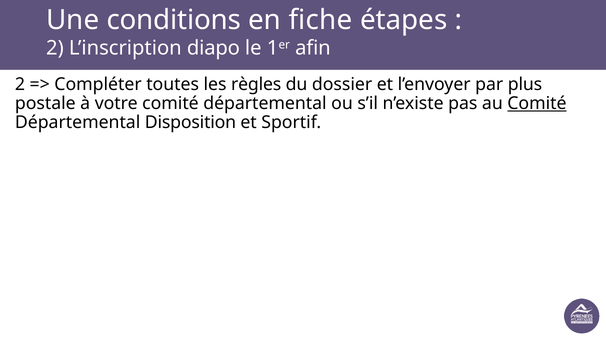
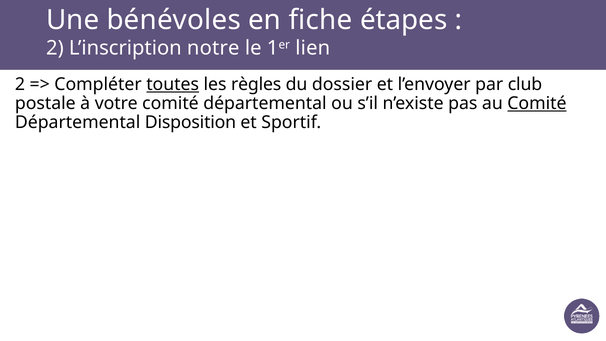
conditions: conditions -> bénévoles (174, 20)
diapo: diapo -> notre (213, 48)
afin: afin -> lien (313, 48)
toutes underline: none -> present (173, 84)
plus: plus -> club (525, 84)
